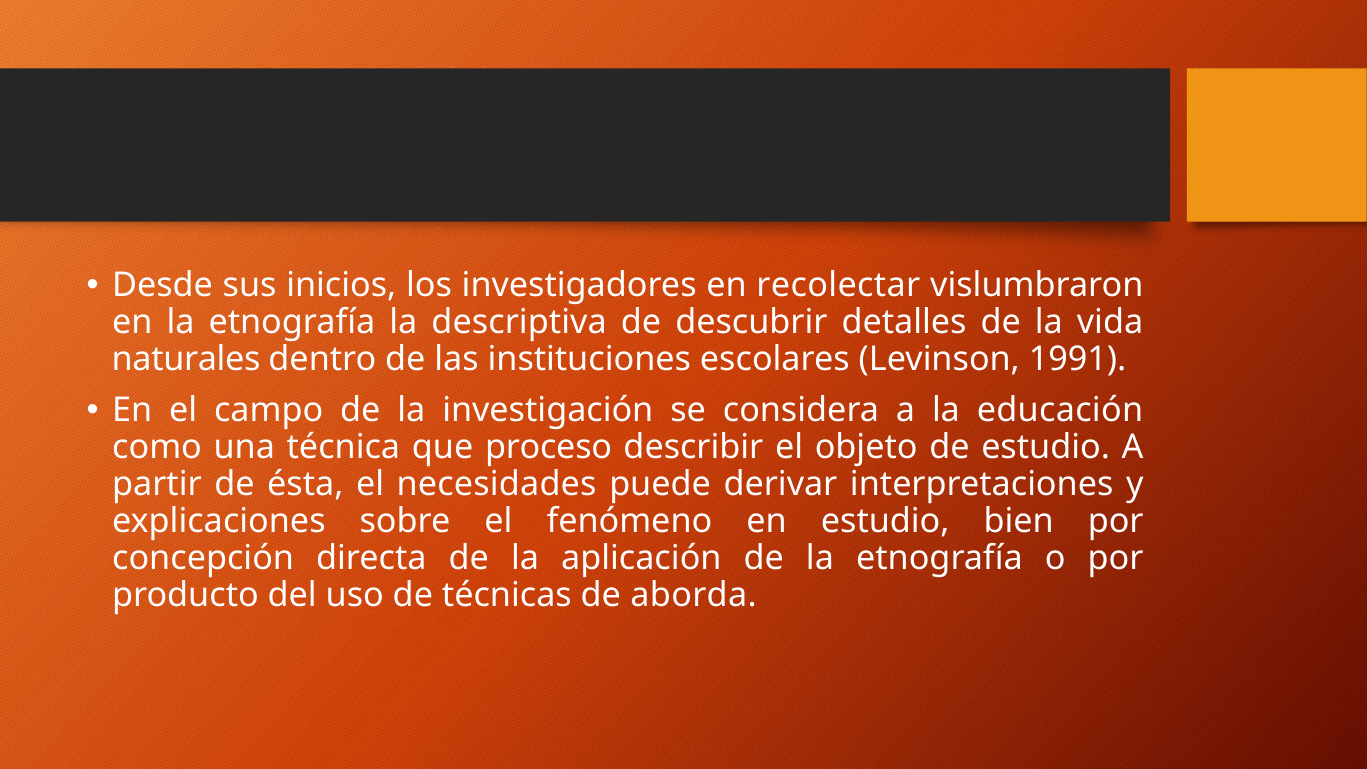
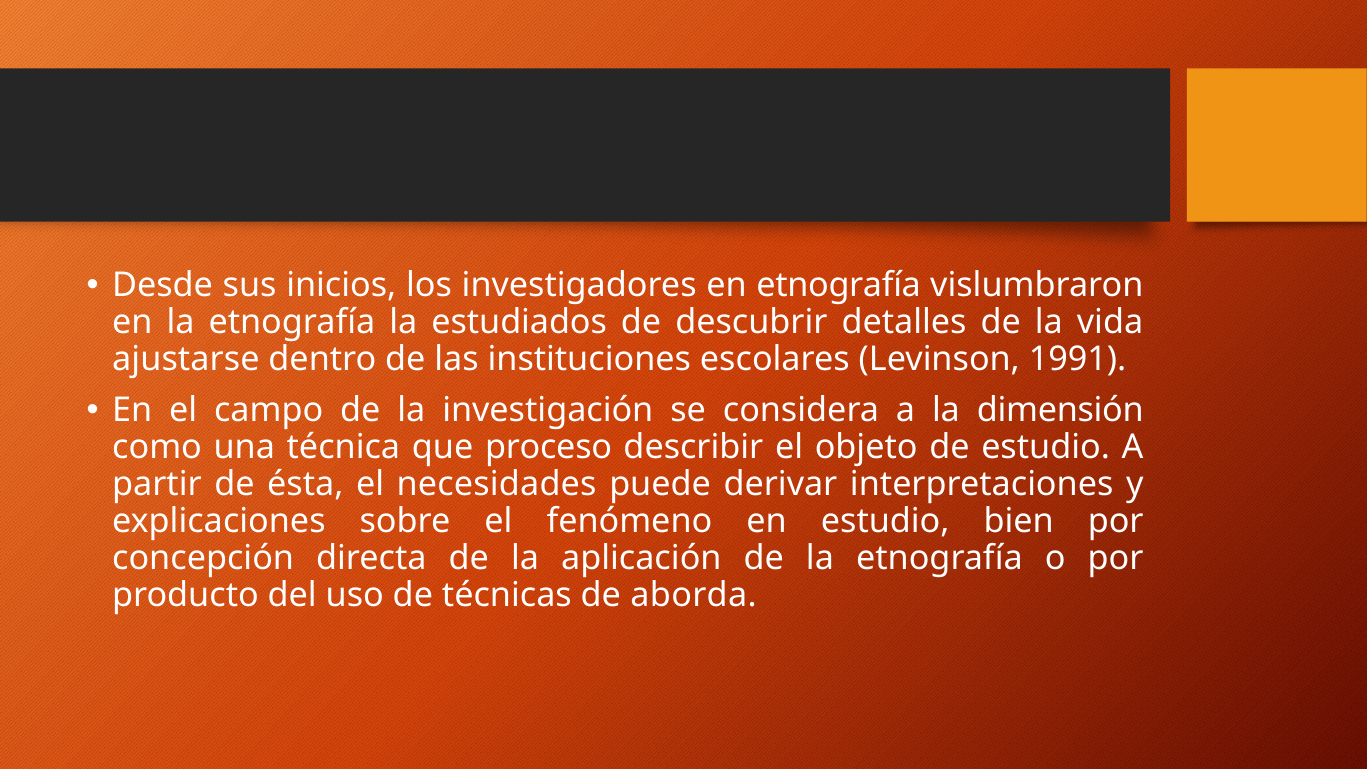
en recolectar: recolectar -> etnografía (839, 285)
descriptiva: descriptiva -> estudiados (519, 322)
naturales: naturales -> ajustarse (186, 359)
educación: educación -> dimensión (1060, 410)
